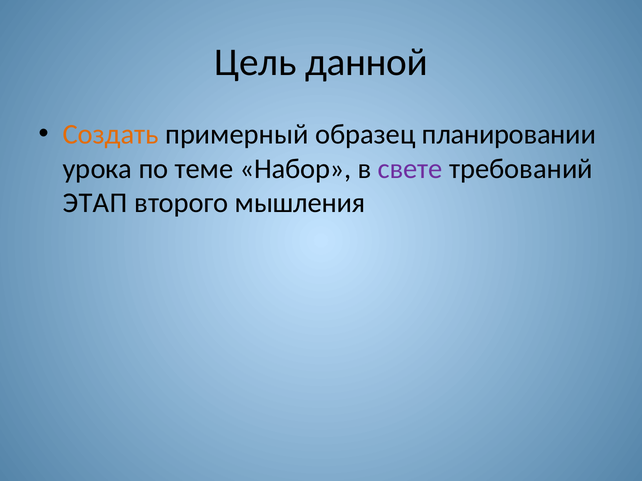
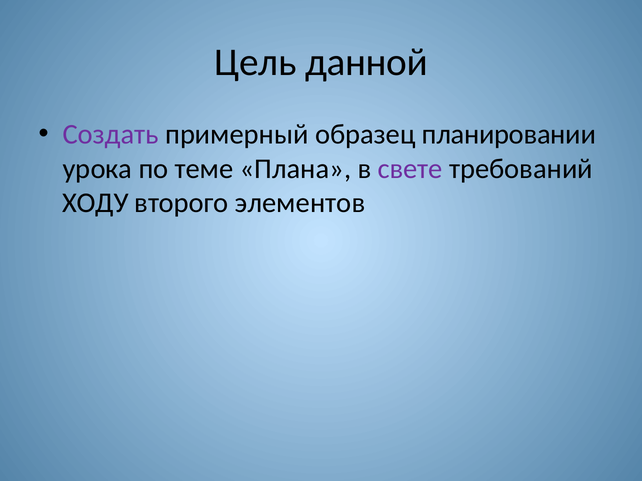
Создать colour: orange -> purple (111, 135)
Набор: Набор -> Плана (295, 169)
ЭТАП: ЭТАП -> ХОДУ (95, 203)
мышления: мышления -> элементов (300, 203)
